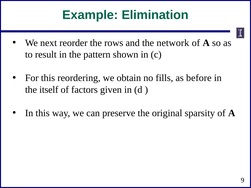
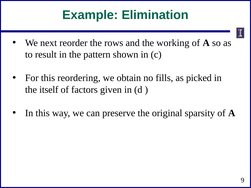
network: network -> working (173, 43)
before: before -> picked (199, 78)
